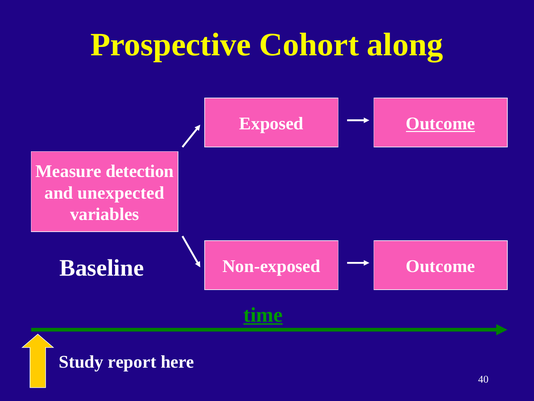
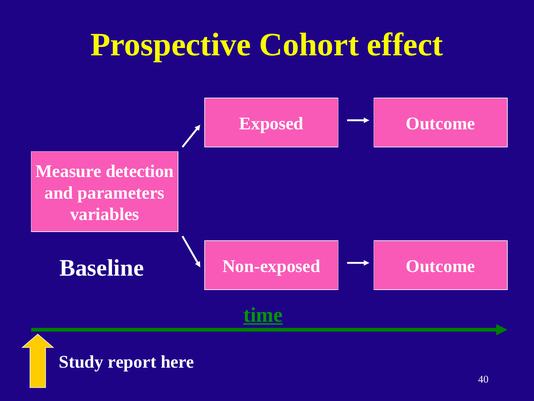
along: along -> effect (405, 45)
Outcome underline: present -> none (440, 124)
unexpected: unexpected -> parameters (121, 193)
